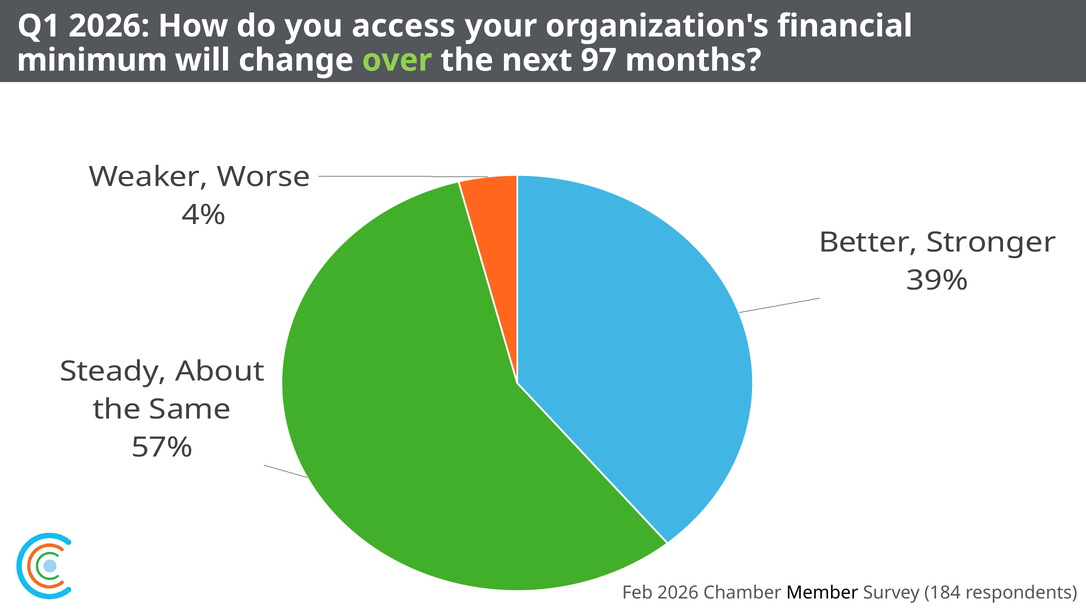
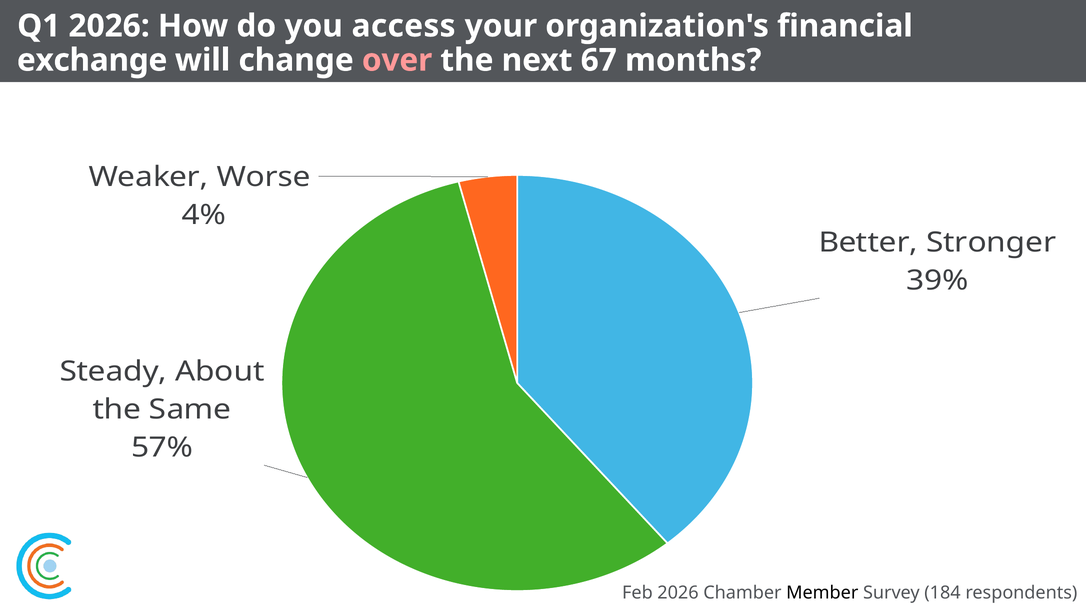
minimum: minimum -> exchange (92, 60)
over colour: light green -> pink (397, 60)
97: 97 -> 67 (599, 60)
